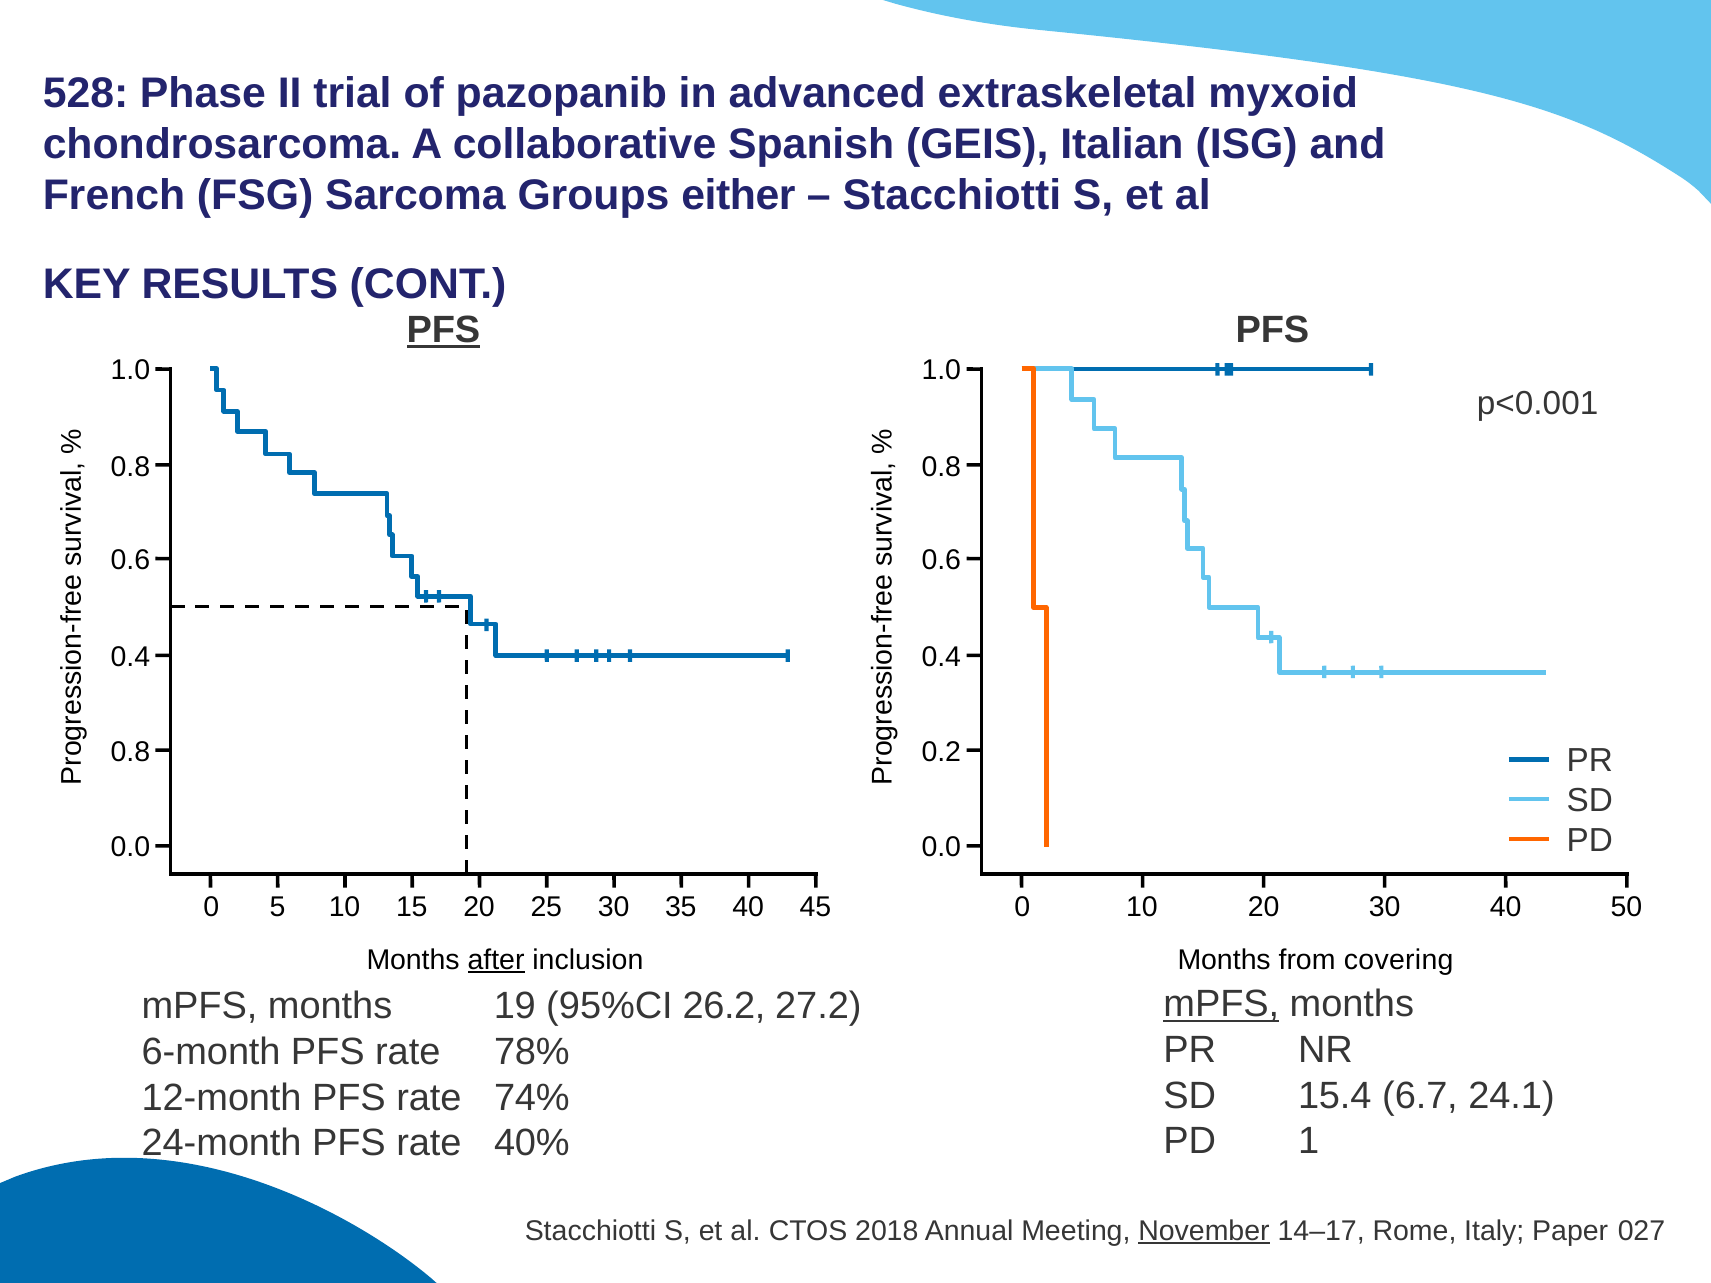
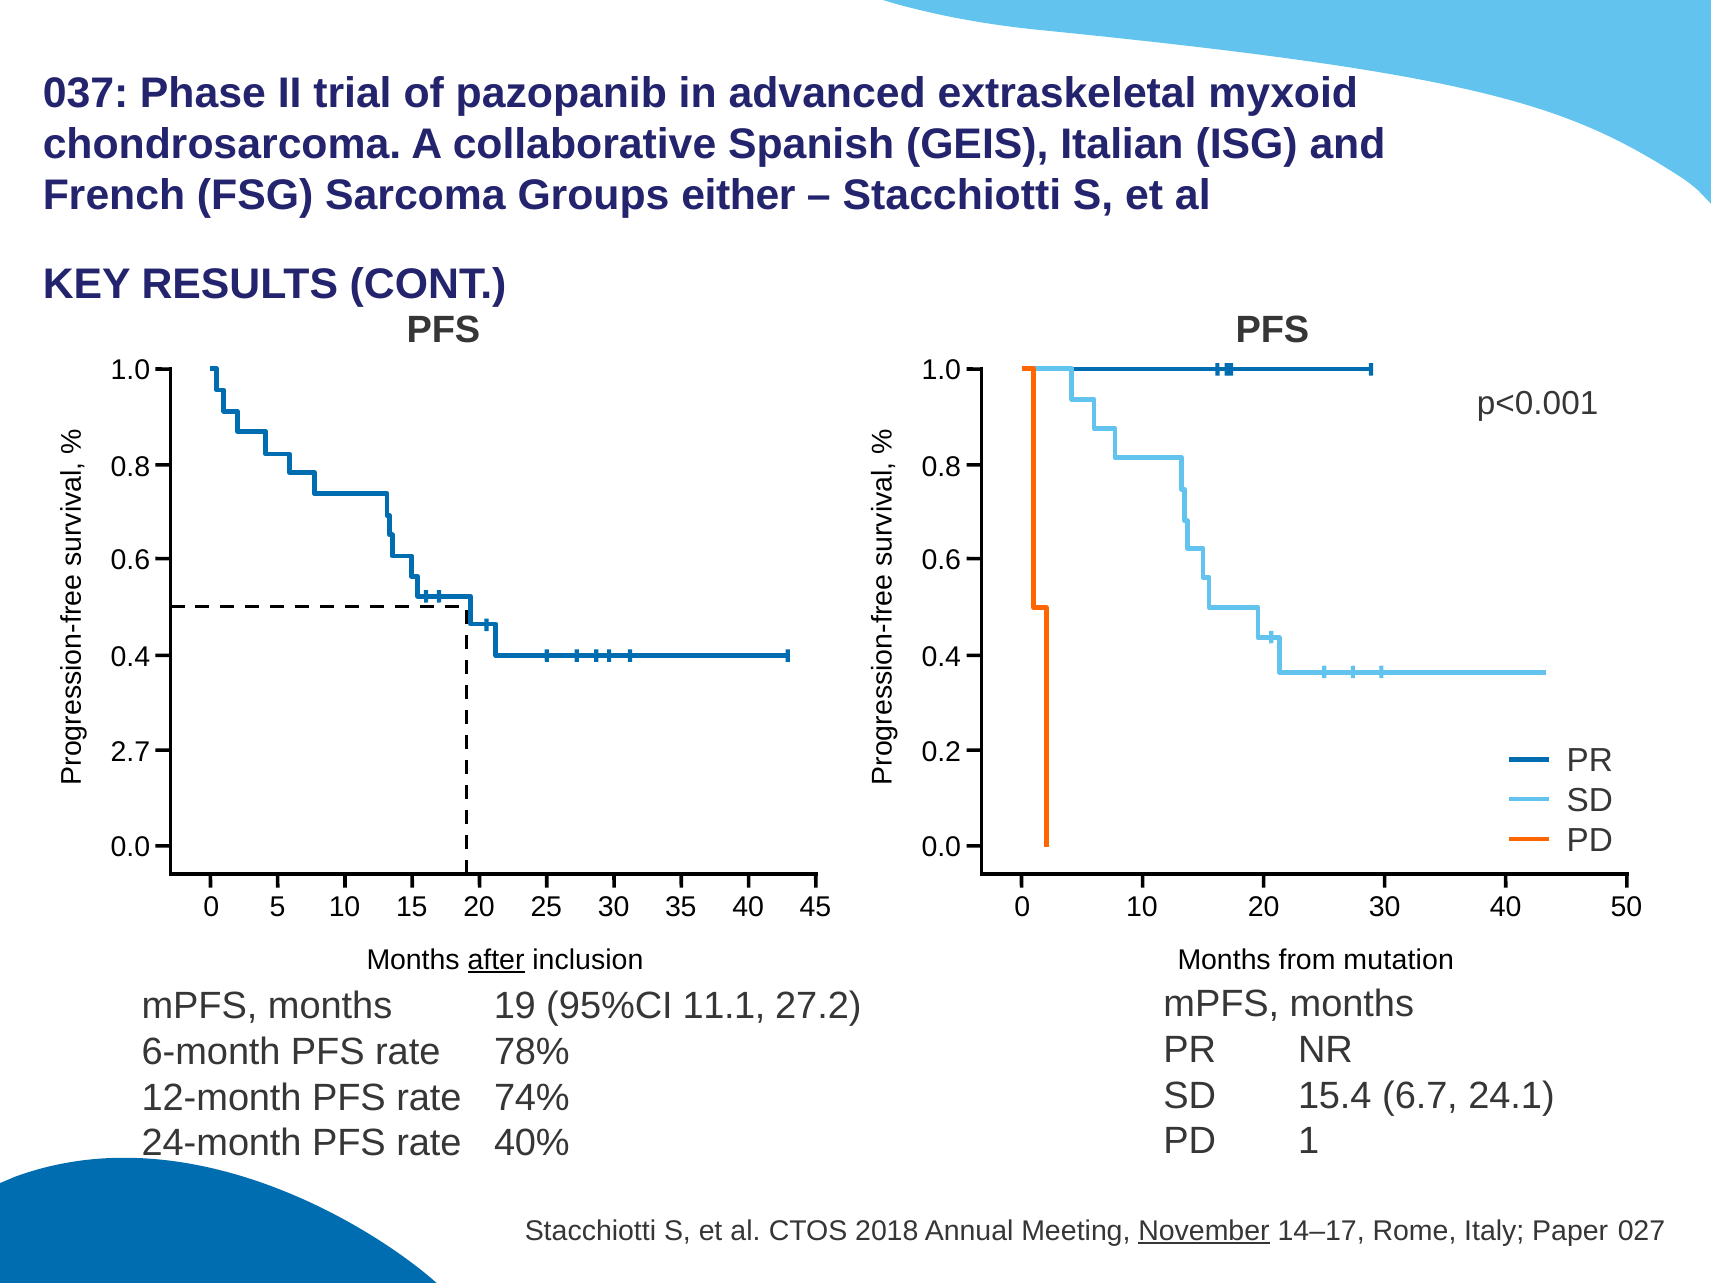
528: 528 -> 037 (86, 93)
PFS underline: present -> none (444, 330)
0.8: 0.8 -> 2.7 (130, 752)
covering: covering -> mutation (1399, 960)
mPFS underline: present -> none (1221, 1005)
26.2: 26.2 -> 11.1 (724, 1007)
